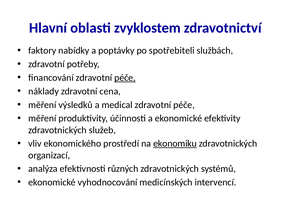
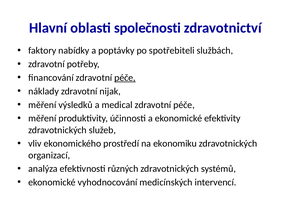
zvyklostem: zvyklostem -> společnosti (147, 28)
cena: cena -> nijak (110, 91)
ekonomiku underline: present -> none (175, 144)
